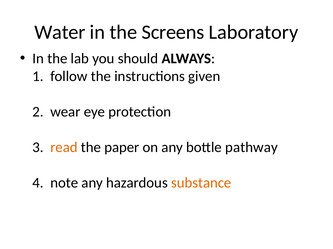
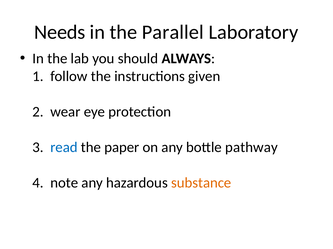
Water: Water -> Needs (60, 32)
Screens: Screens -> Parallel (173, 32)
read colour: orange -> blue (64, 148)
